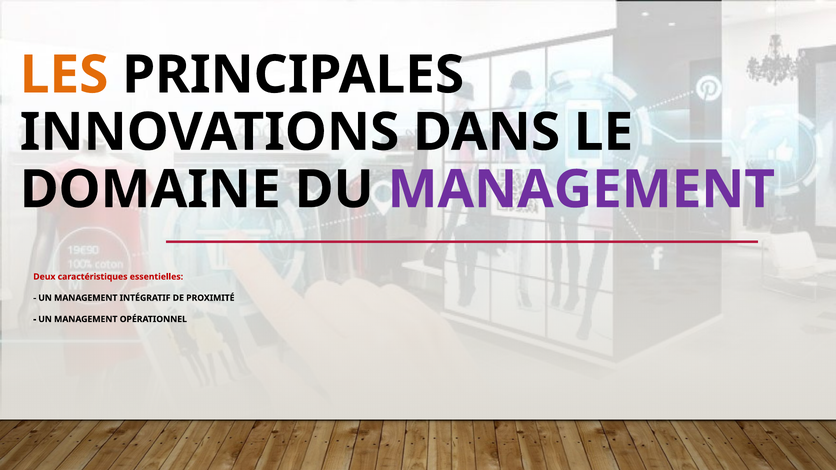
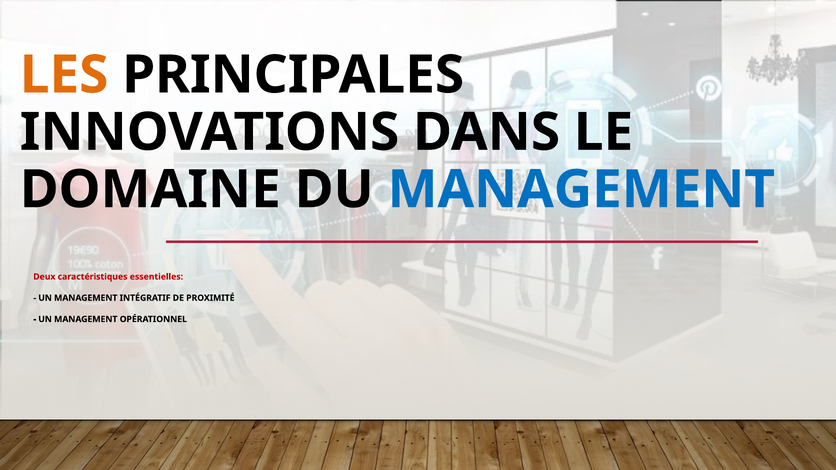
MANAGEMENT colour: purple -> blue (581, 190)
